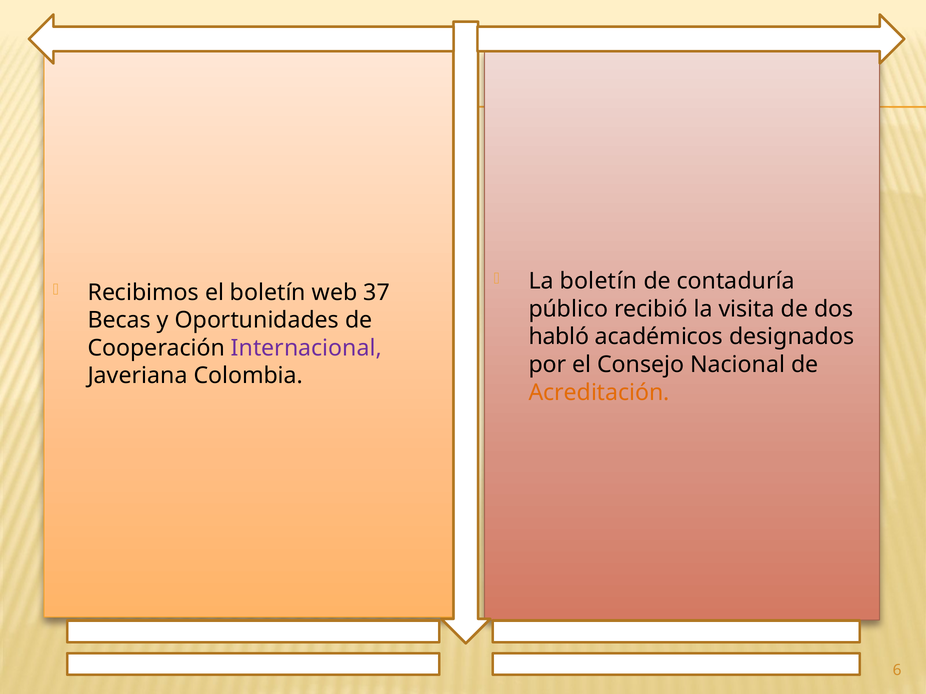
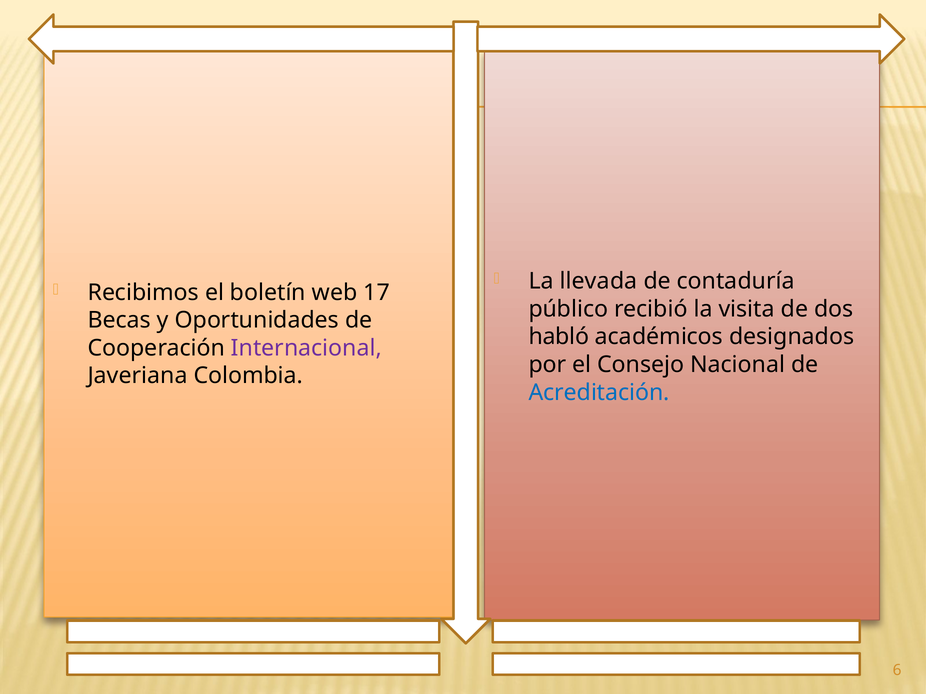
La boletín: boletín -> llevada (598, 282)
37: 37 -> 17 (377, 293)
Acreditación colour: orange -> blue (599, 393)
